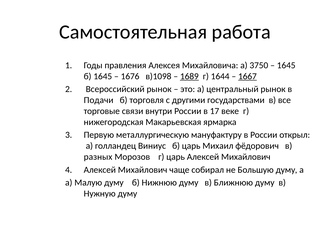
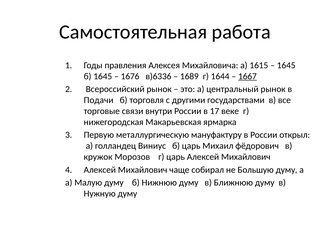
3750: 3750 -> 1615 (259, 66)
в)1098: в)1098 -> в)6336 (158, 77)
1689 underline: present -> none (189, 77)
разных: разных -> кружок (98, 157)
